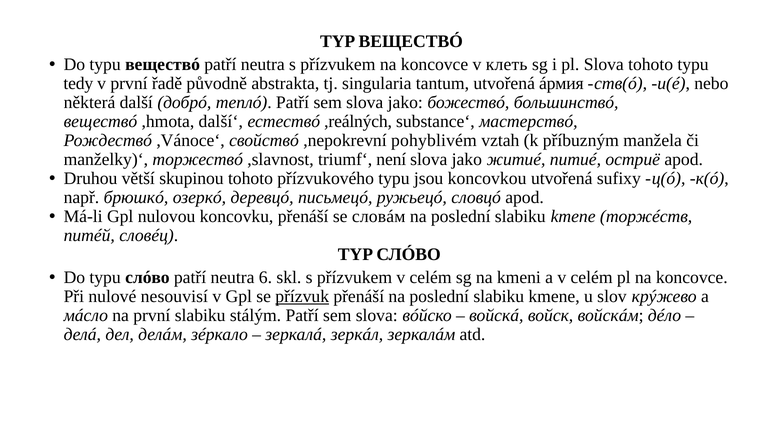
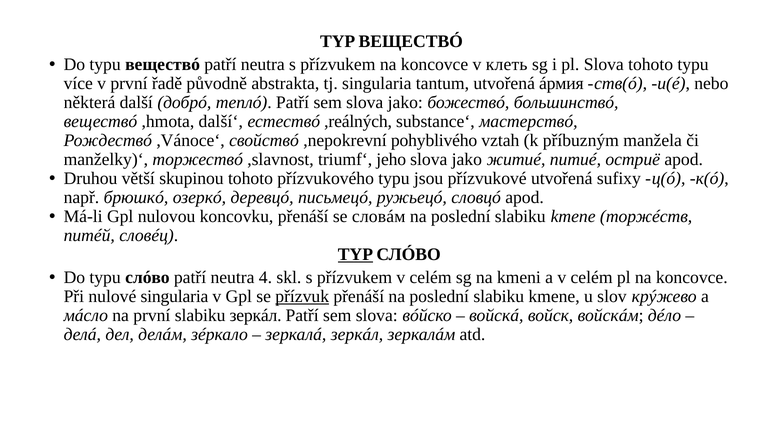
tedy: tedy -> více (78, 84)
pohyblivém: pohyblivém -> pohyblivého (434, 141)
není: není -> jeho (391, 160)
koncovkou: koncovkou -> přízvukové (487, 179)
TYP underline: none -> present (355, 255)
6: 6 -> 4 (265, 278)
nulové nesouvisí: nesouvisí -> singularia (174, 297)
slabiku stálým: stálým -> зеркáл (256, 316)
